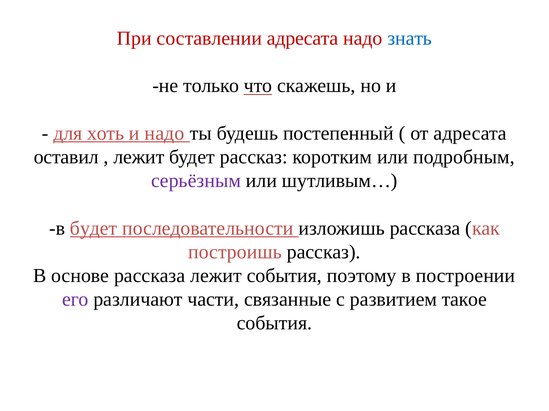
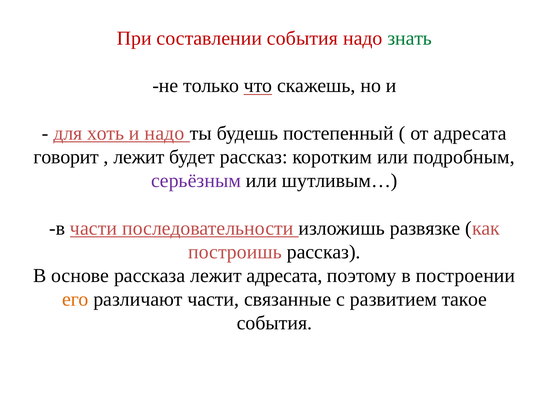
составлении адресата: адресата -> события (302, 38)
знать colour: blue -> green (410, 38)
оставил: оставил -> говорит (66, 157)
в будет: будет -> части (94, 229)
изложишь рассказа: рассказа -> развязке (425, 229)
лежит события: события -> адресата (284, 276)
его colour: purple -> orange (75, 300)
